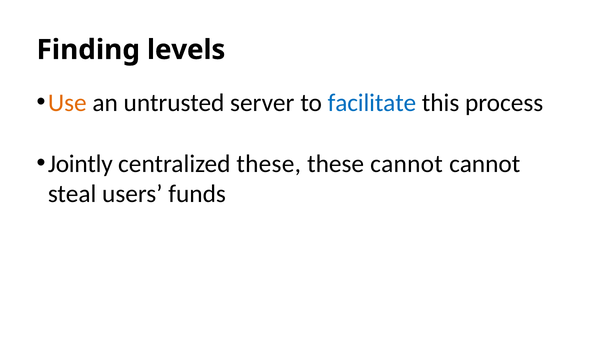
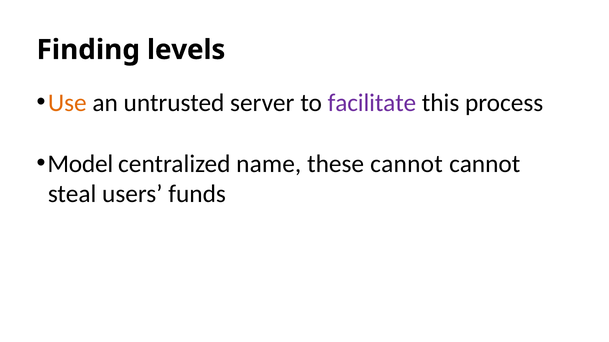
facilitate colour: blue -> purple (372, 103)
Jointly: Jointly -> Model (80, 164)
centralized these: these -> name (269, 164)
